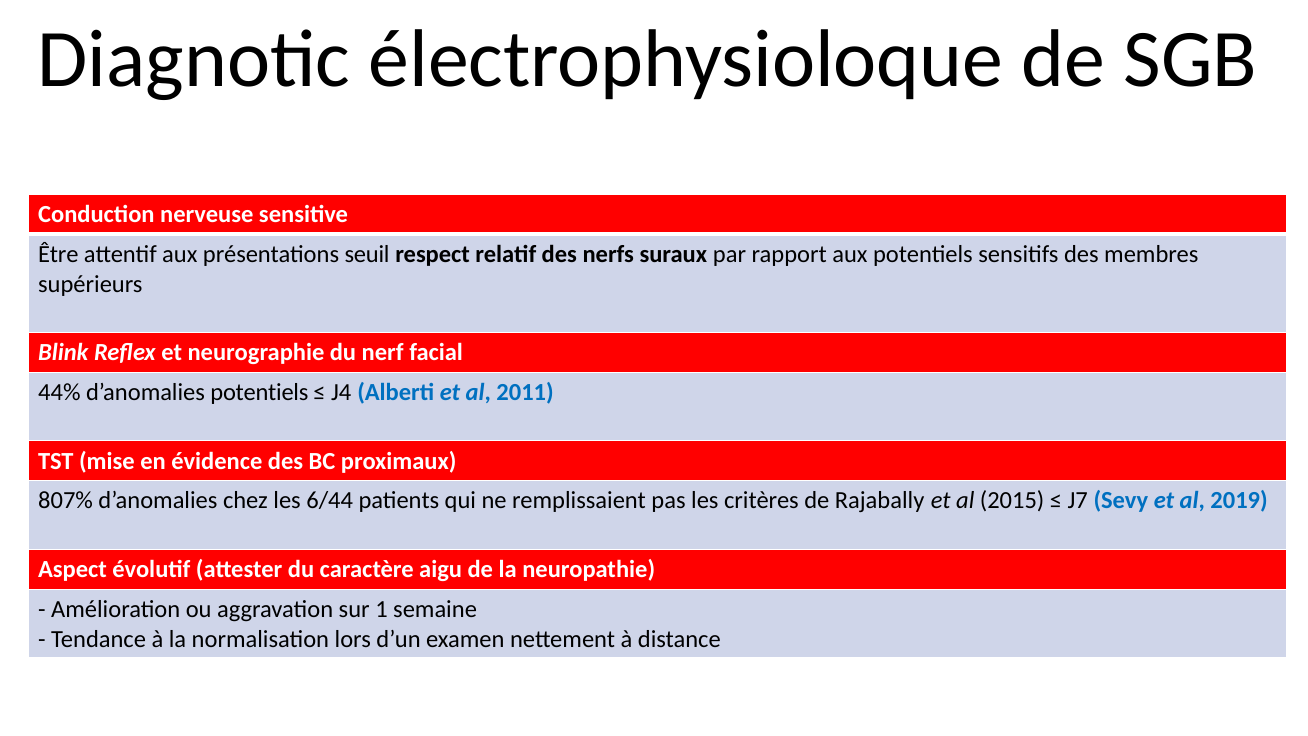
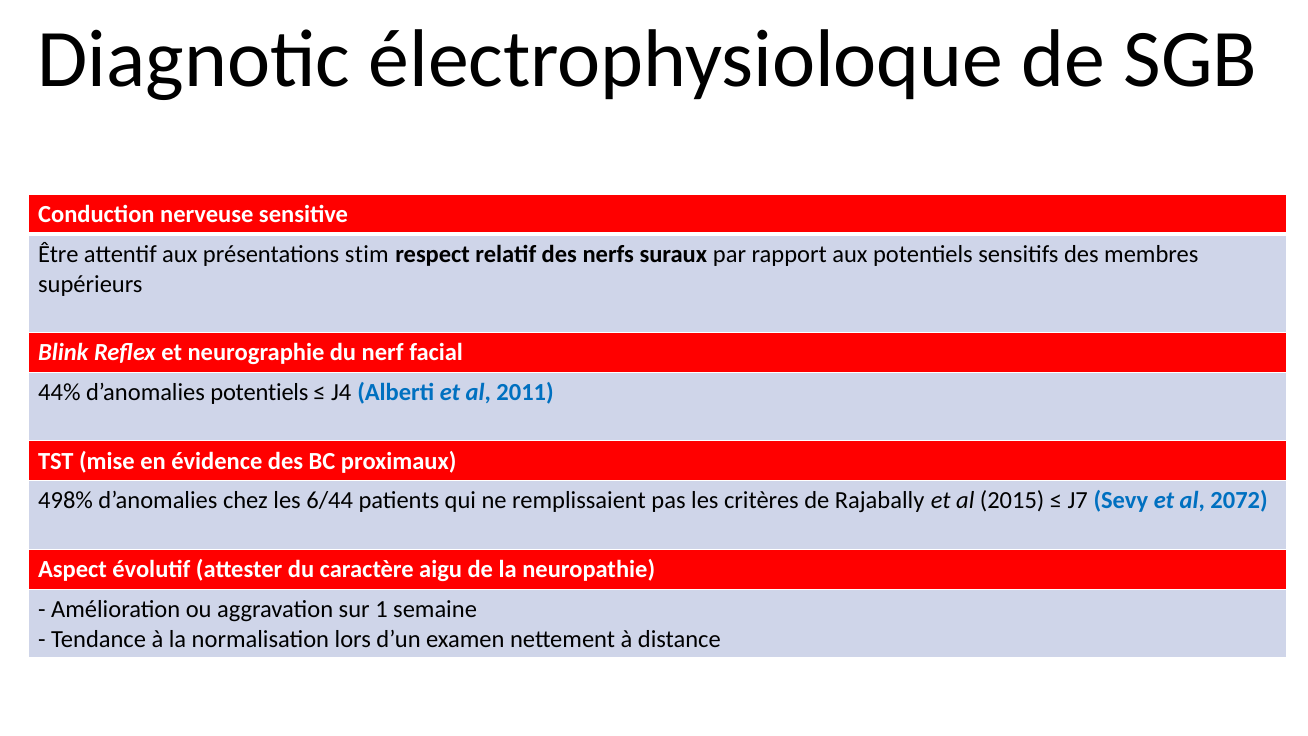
seuil: seuil -> stim (367, 254)
807%: 807% -> 498% (66, 501)
2019: 2019 -> 2072 (1239, 501)
